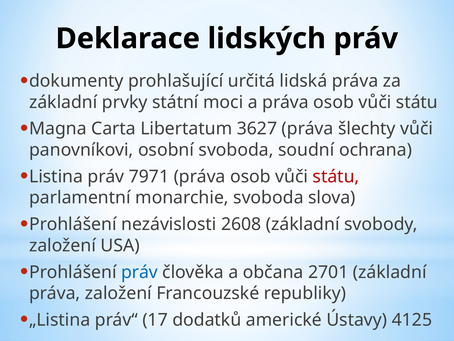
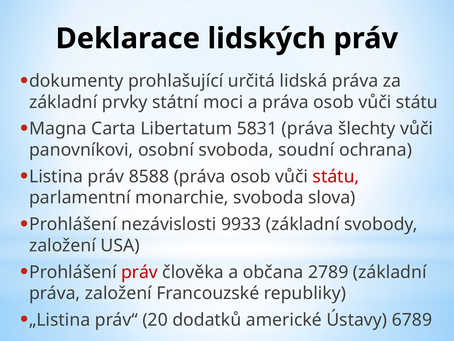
3627: 3627 -> 5831 (257, 129)
7971: 7971 -> 8588 (149, 176)
2608: 2608 -> 9933 (241, 224)
práv colour: blue -> red (140, 272)
2701: 2701 -> 2789 (328, 272)
17: 17 -> 20 (155, 319)
4125: 4125 -> 6789 (412, 319)
